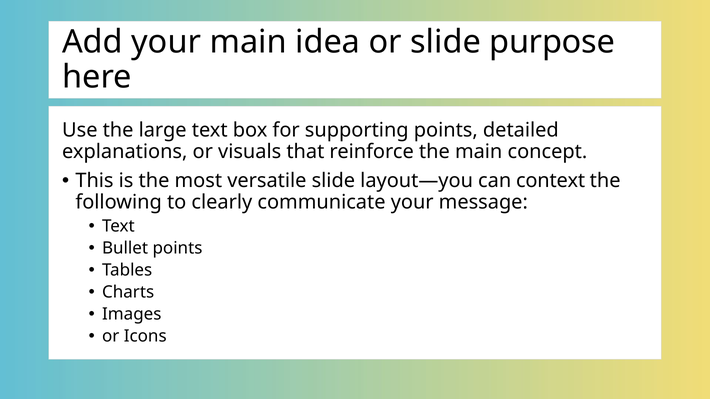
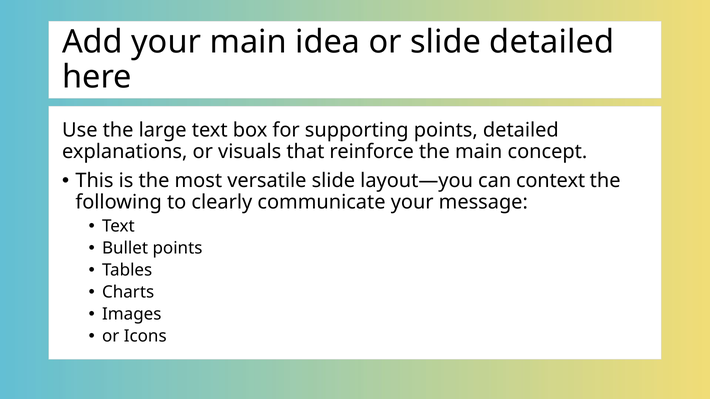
slide purpose: purpose -> detailed (552, 42)
